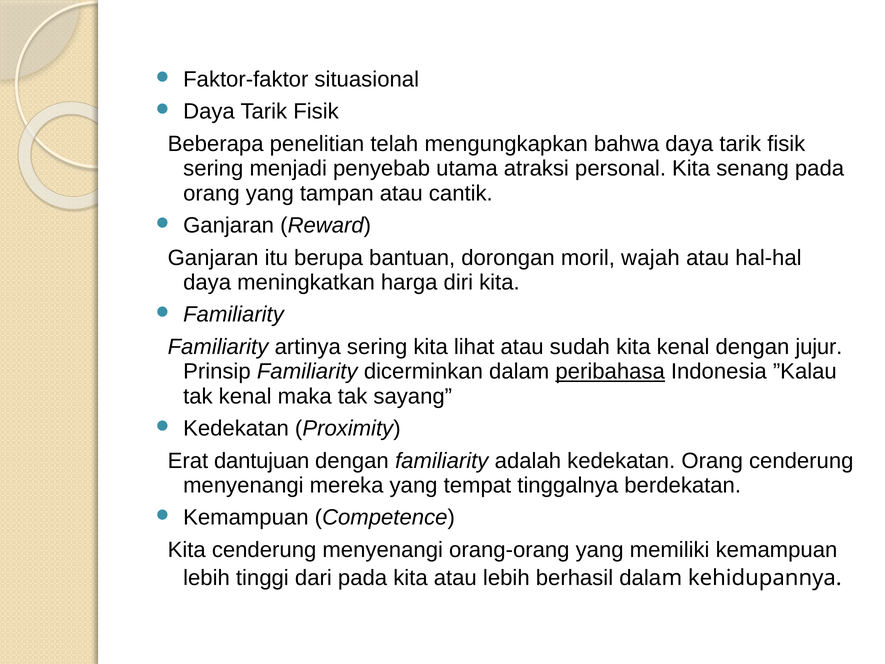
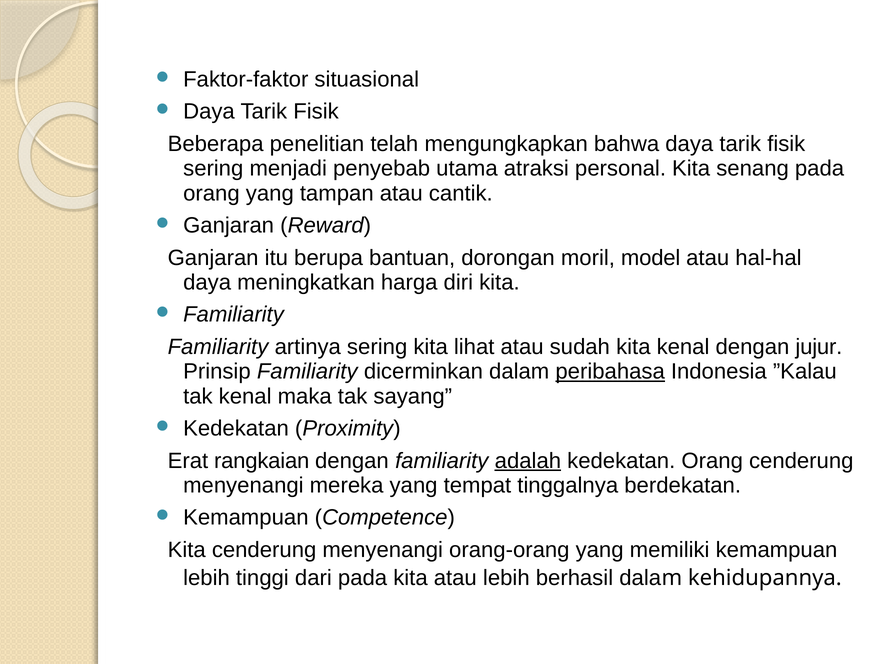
wajah: wajah -> model (651, 258)
dantujuan: dantujuan -> rangkaian (262, 461)
adalah underline: none -> present (528, 461)
